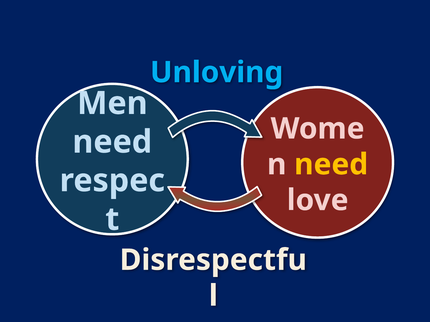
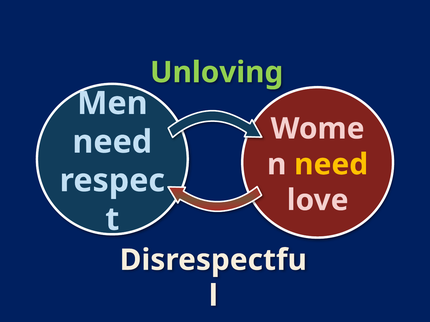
Unloving colour: light blue -> light green (217, 73)
